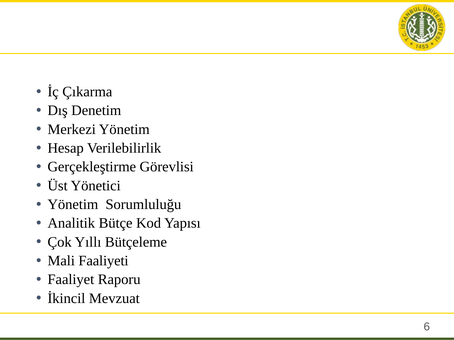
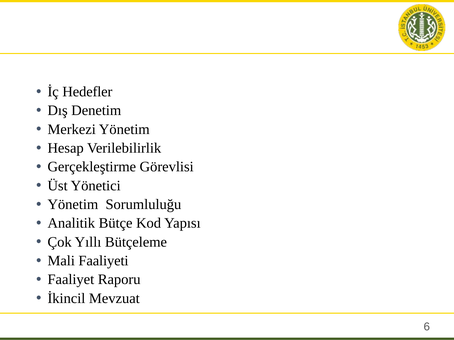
Çıkarma: Çıkarma -> Hedefler (87, 92)
